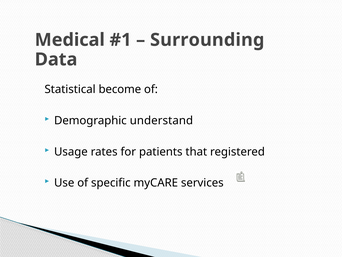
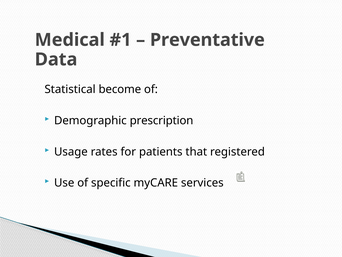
Surrounding: Surrounding -> Preventative (207, 40)
understand: understand -> prescription (162, 120)
